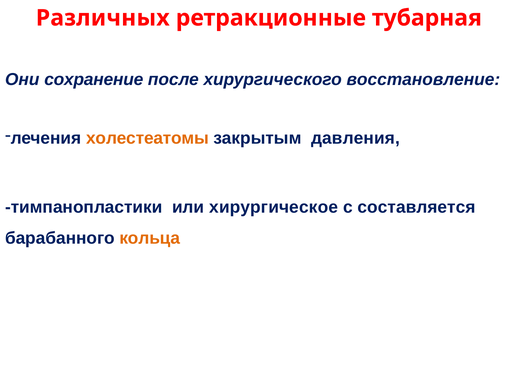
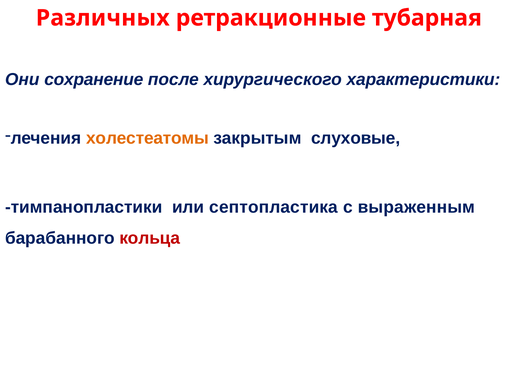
восстановление: восстановление -> характеристики (423, 80)
давления: давления -> слуховые (356, 138)
хирургическое: хирургическое -> септопластика (274, 207)
составляется: составляется -> выраженным (416, 207)
кольца colour: orange -> red (150, 239)
